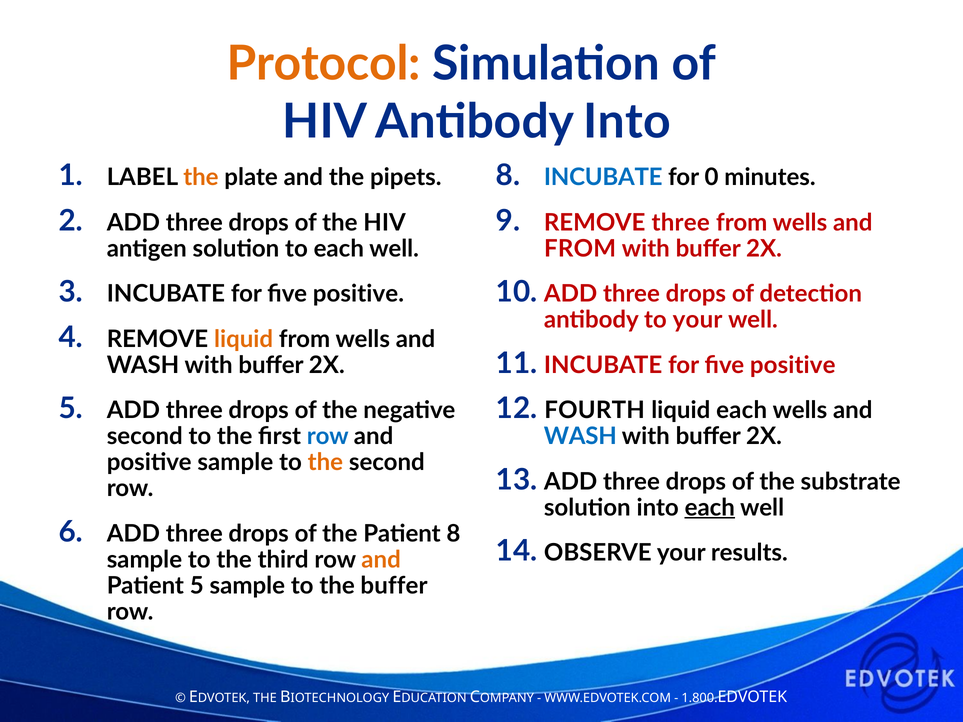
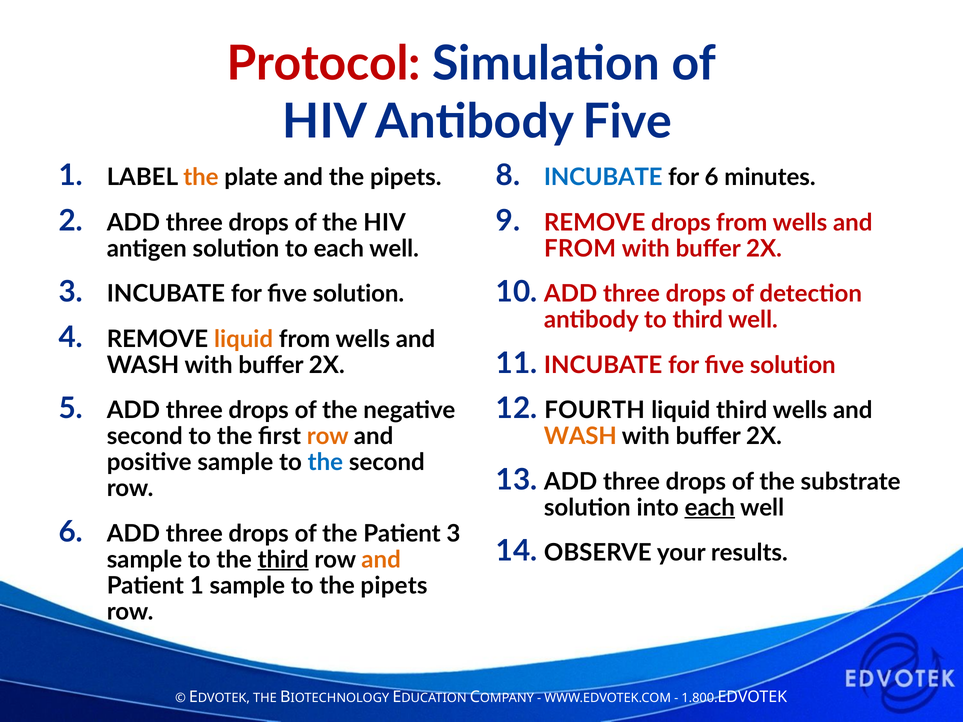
Protocol colour: orange -> red (324, 64)
Antibody Into: Into -> Five (627, 122)
for 0: 0 -> 6 (712, 178)
REMOVE three: three -> drops (681, 223)
positive: positive -> solution (358, 294)
to your: your -> third (698, 320)
positive: positive -> solution (793, 365)
liquid each: each -> third (742, 411)
row colour: blue -> orange (328, 437)
WASH colour: blue -> orange (580, 437)
the colour: orange -> blue (325, 463)
Patient 8: 8 -> 3 (453, 534)
third underline: none -> present (283, 560)
Patient 5: 5 -> 1 (197, 586)
to the buffer: buffer -> pipets (394, 586)
